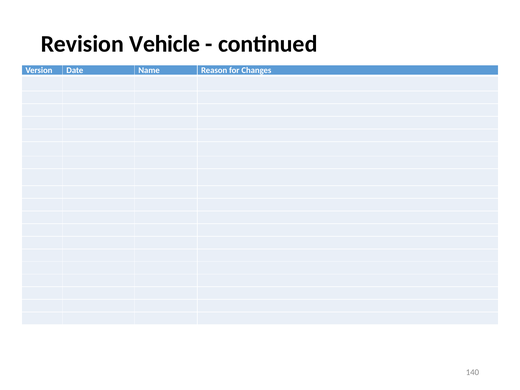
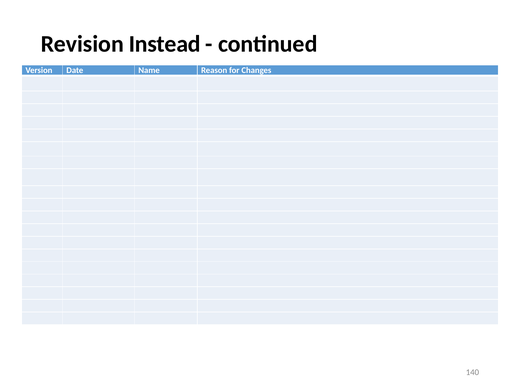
Vehicle: Vehicle -> Instead (165, 44)
